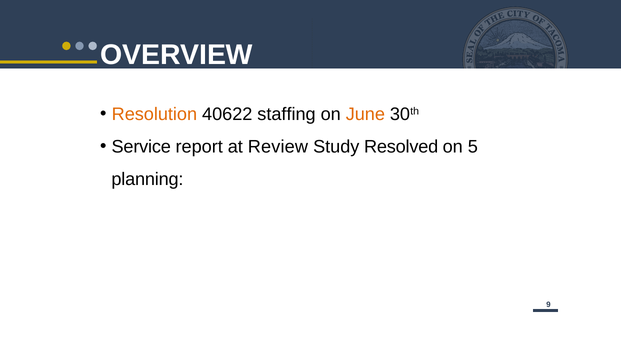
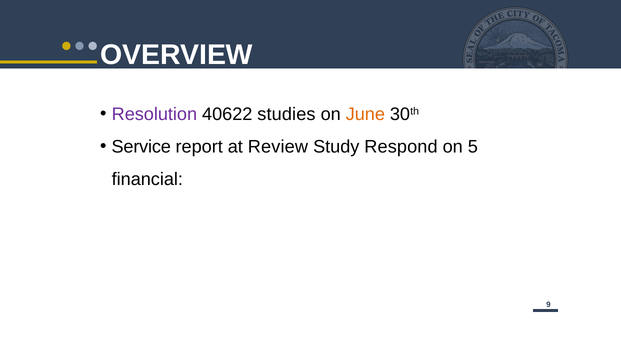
Resolution colour: orange -> purple (154, 114)
staffing: staffing -> studies (286, 114)
Resolved: Resolved -> Respond (401, 147)
planning: planning -> financial (147, 180)
